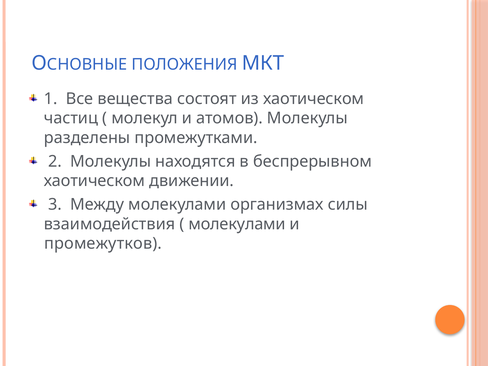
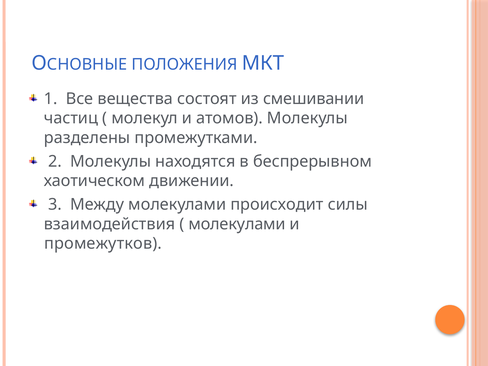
из хаотическом: хаотическом -> смешивании (314, 99)
организмах: организмах -> происходит (277, 204)
